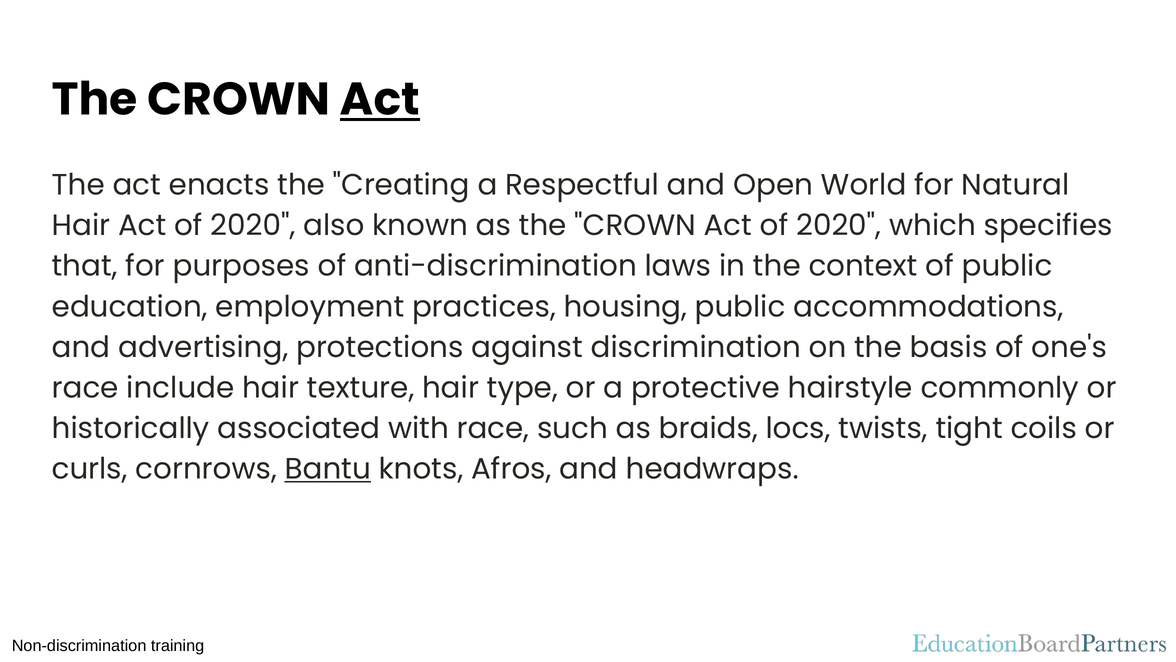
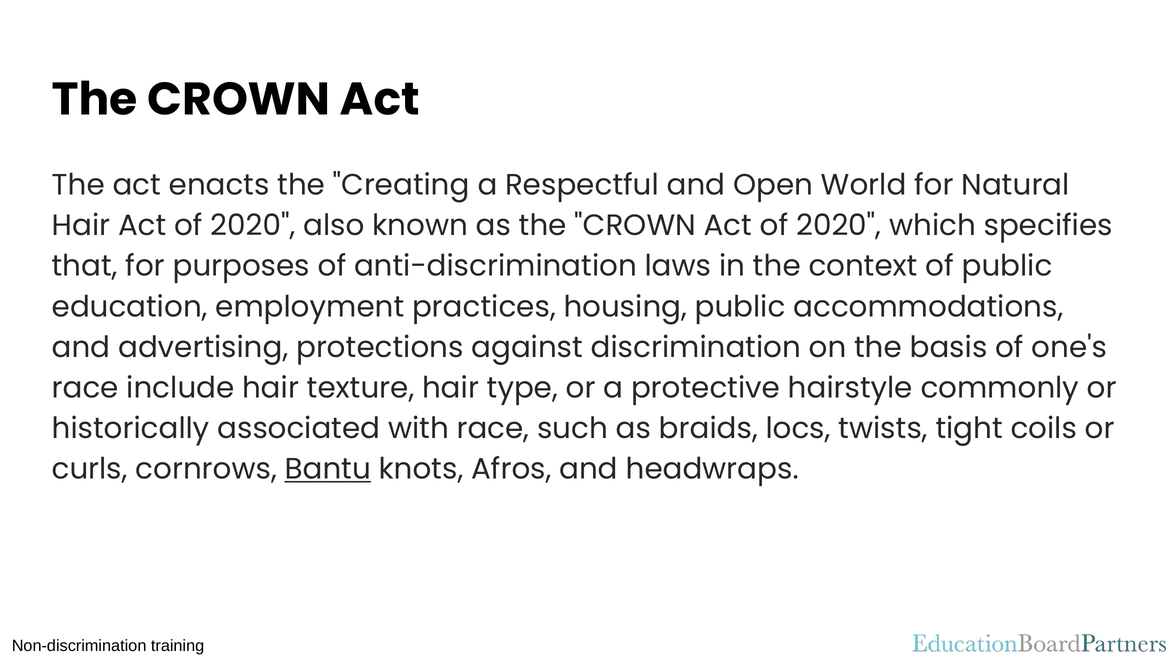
Act underline: present -> none (380, 100)
